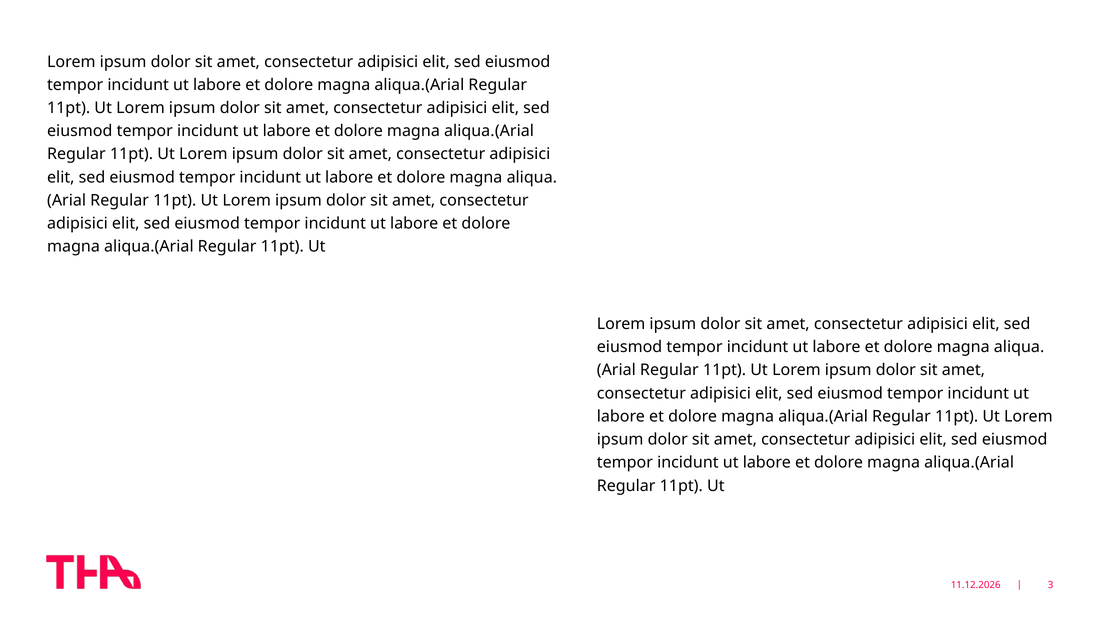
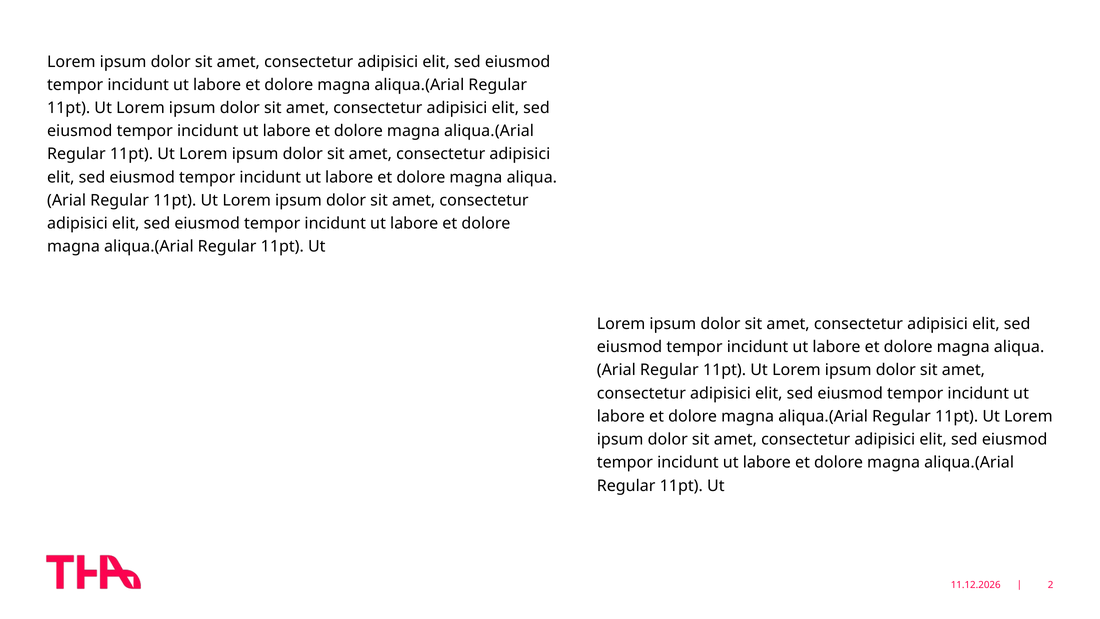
3: 3 -> 2 (1051, 585)
